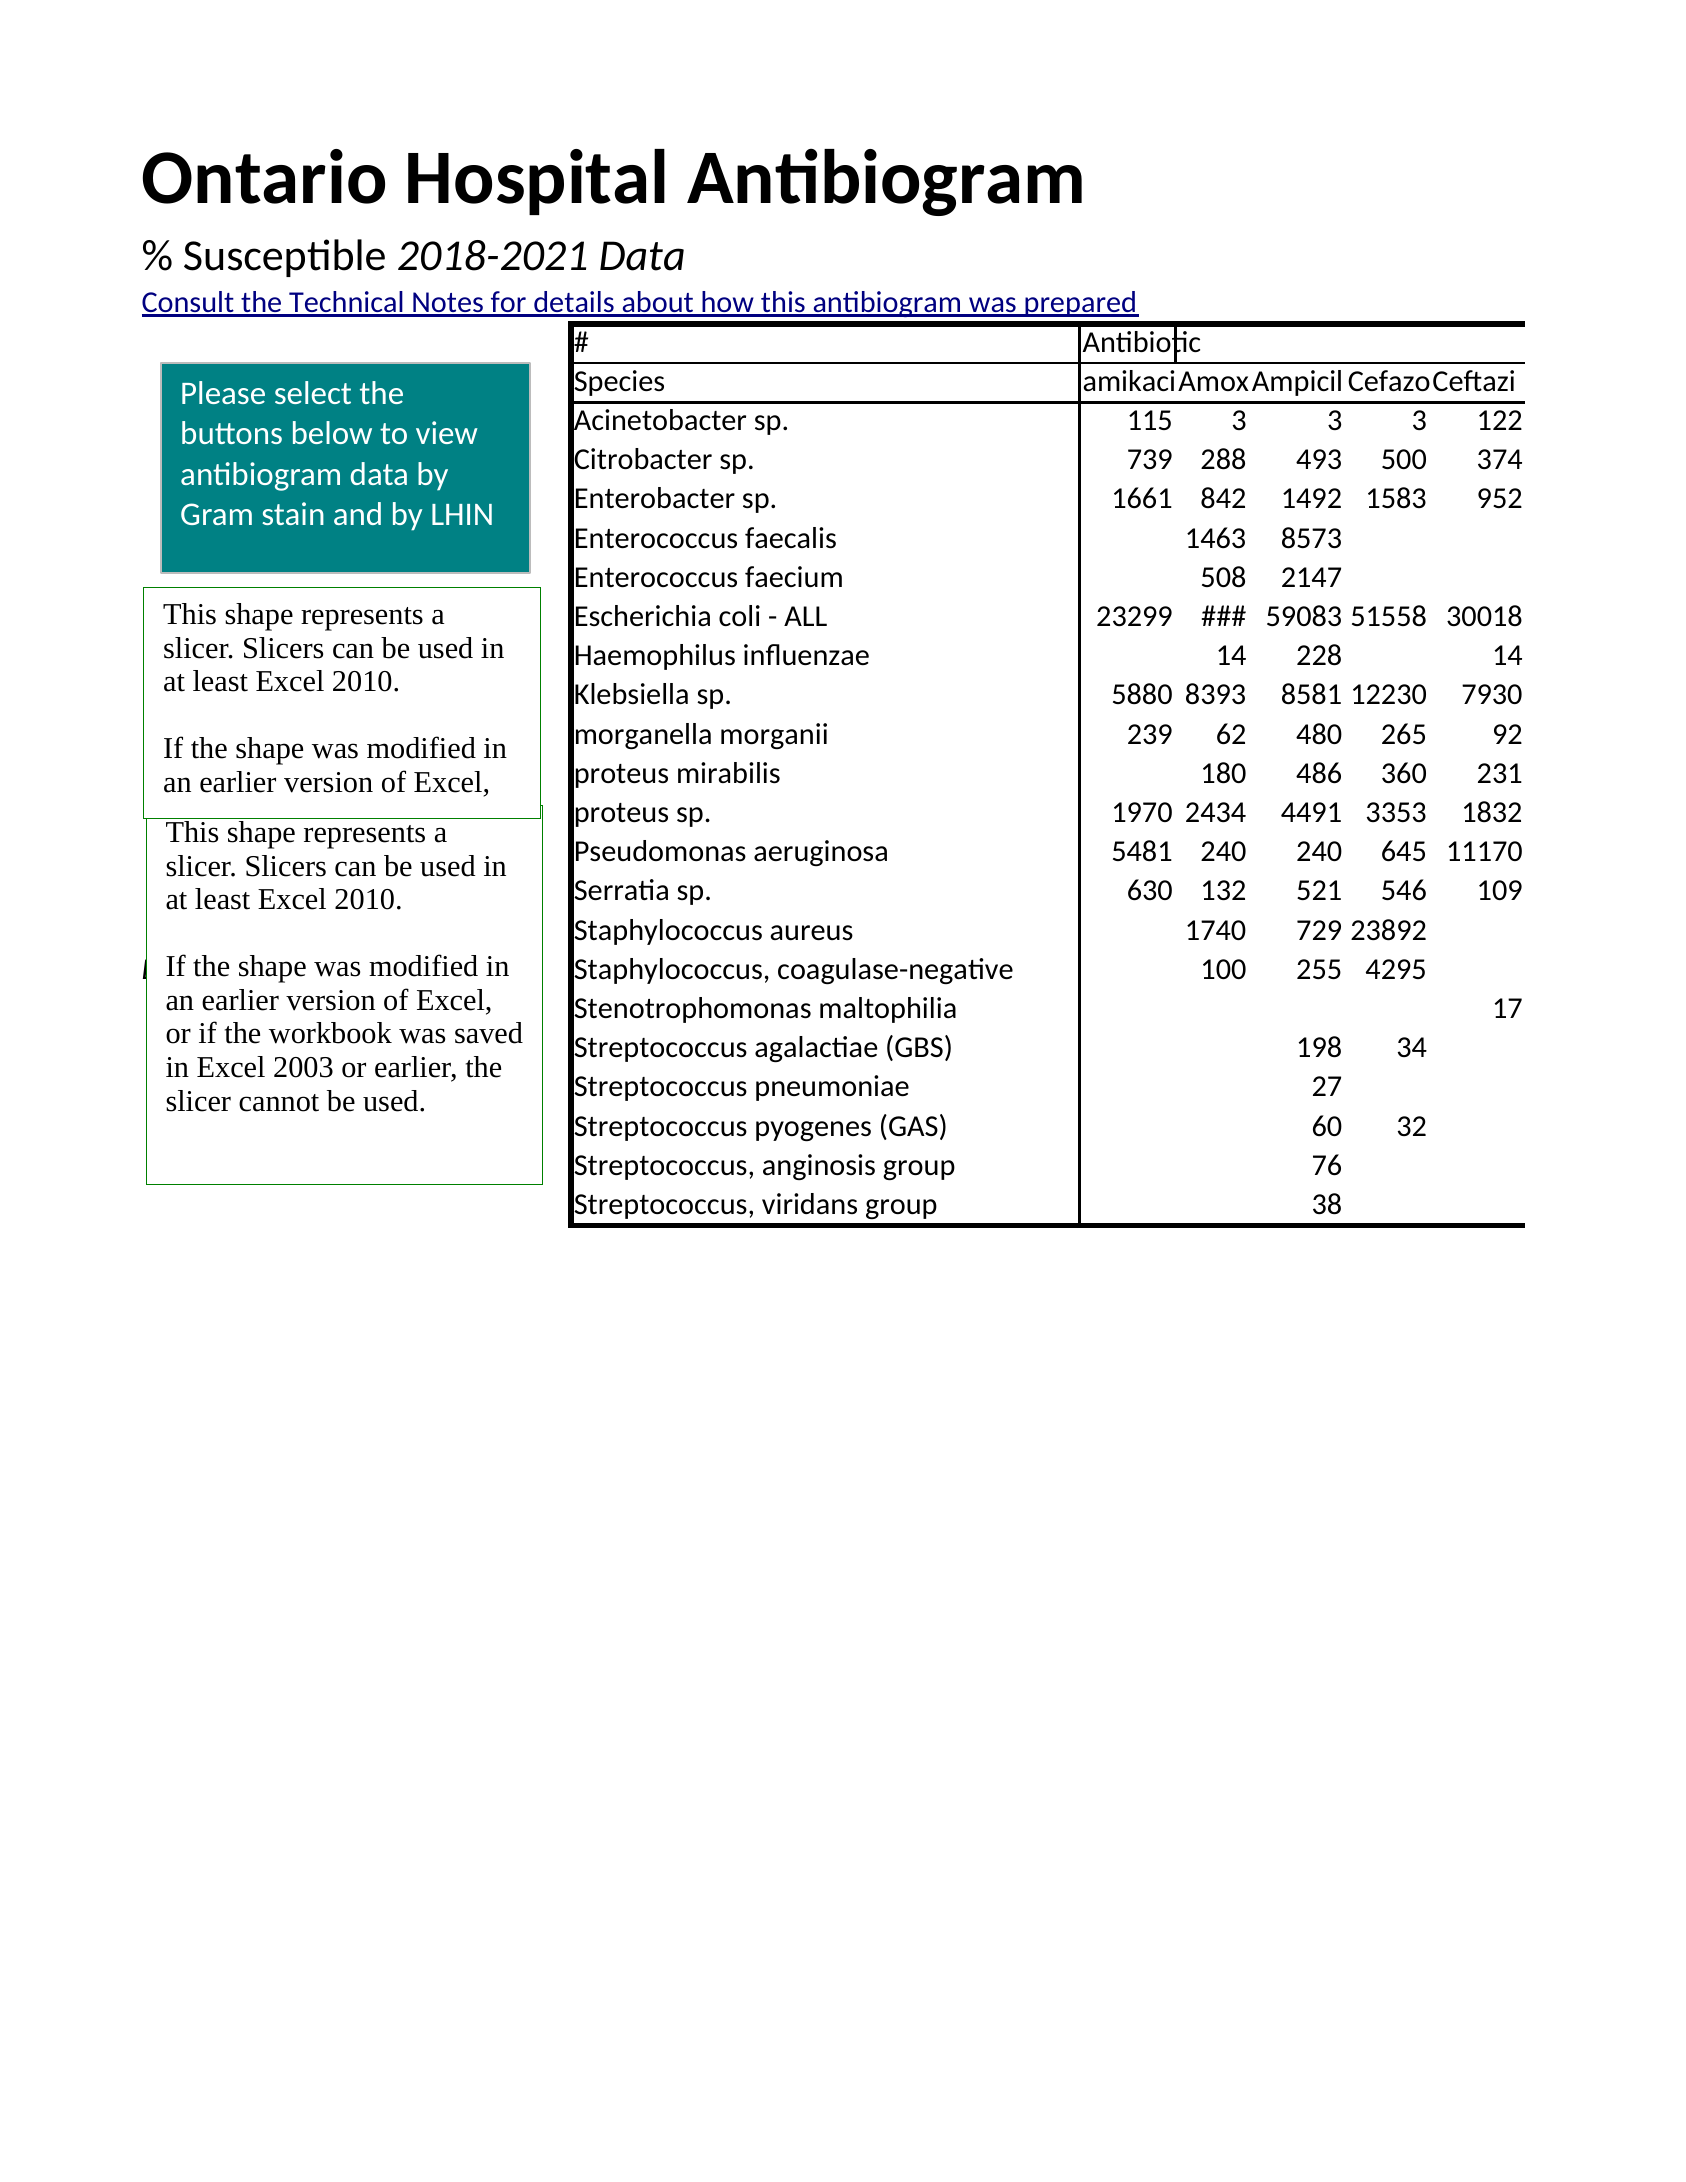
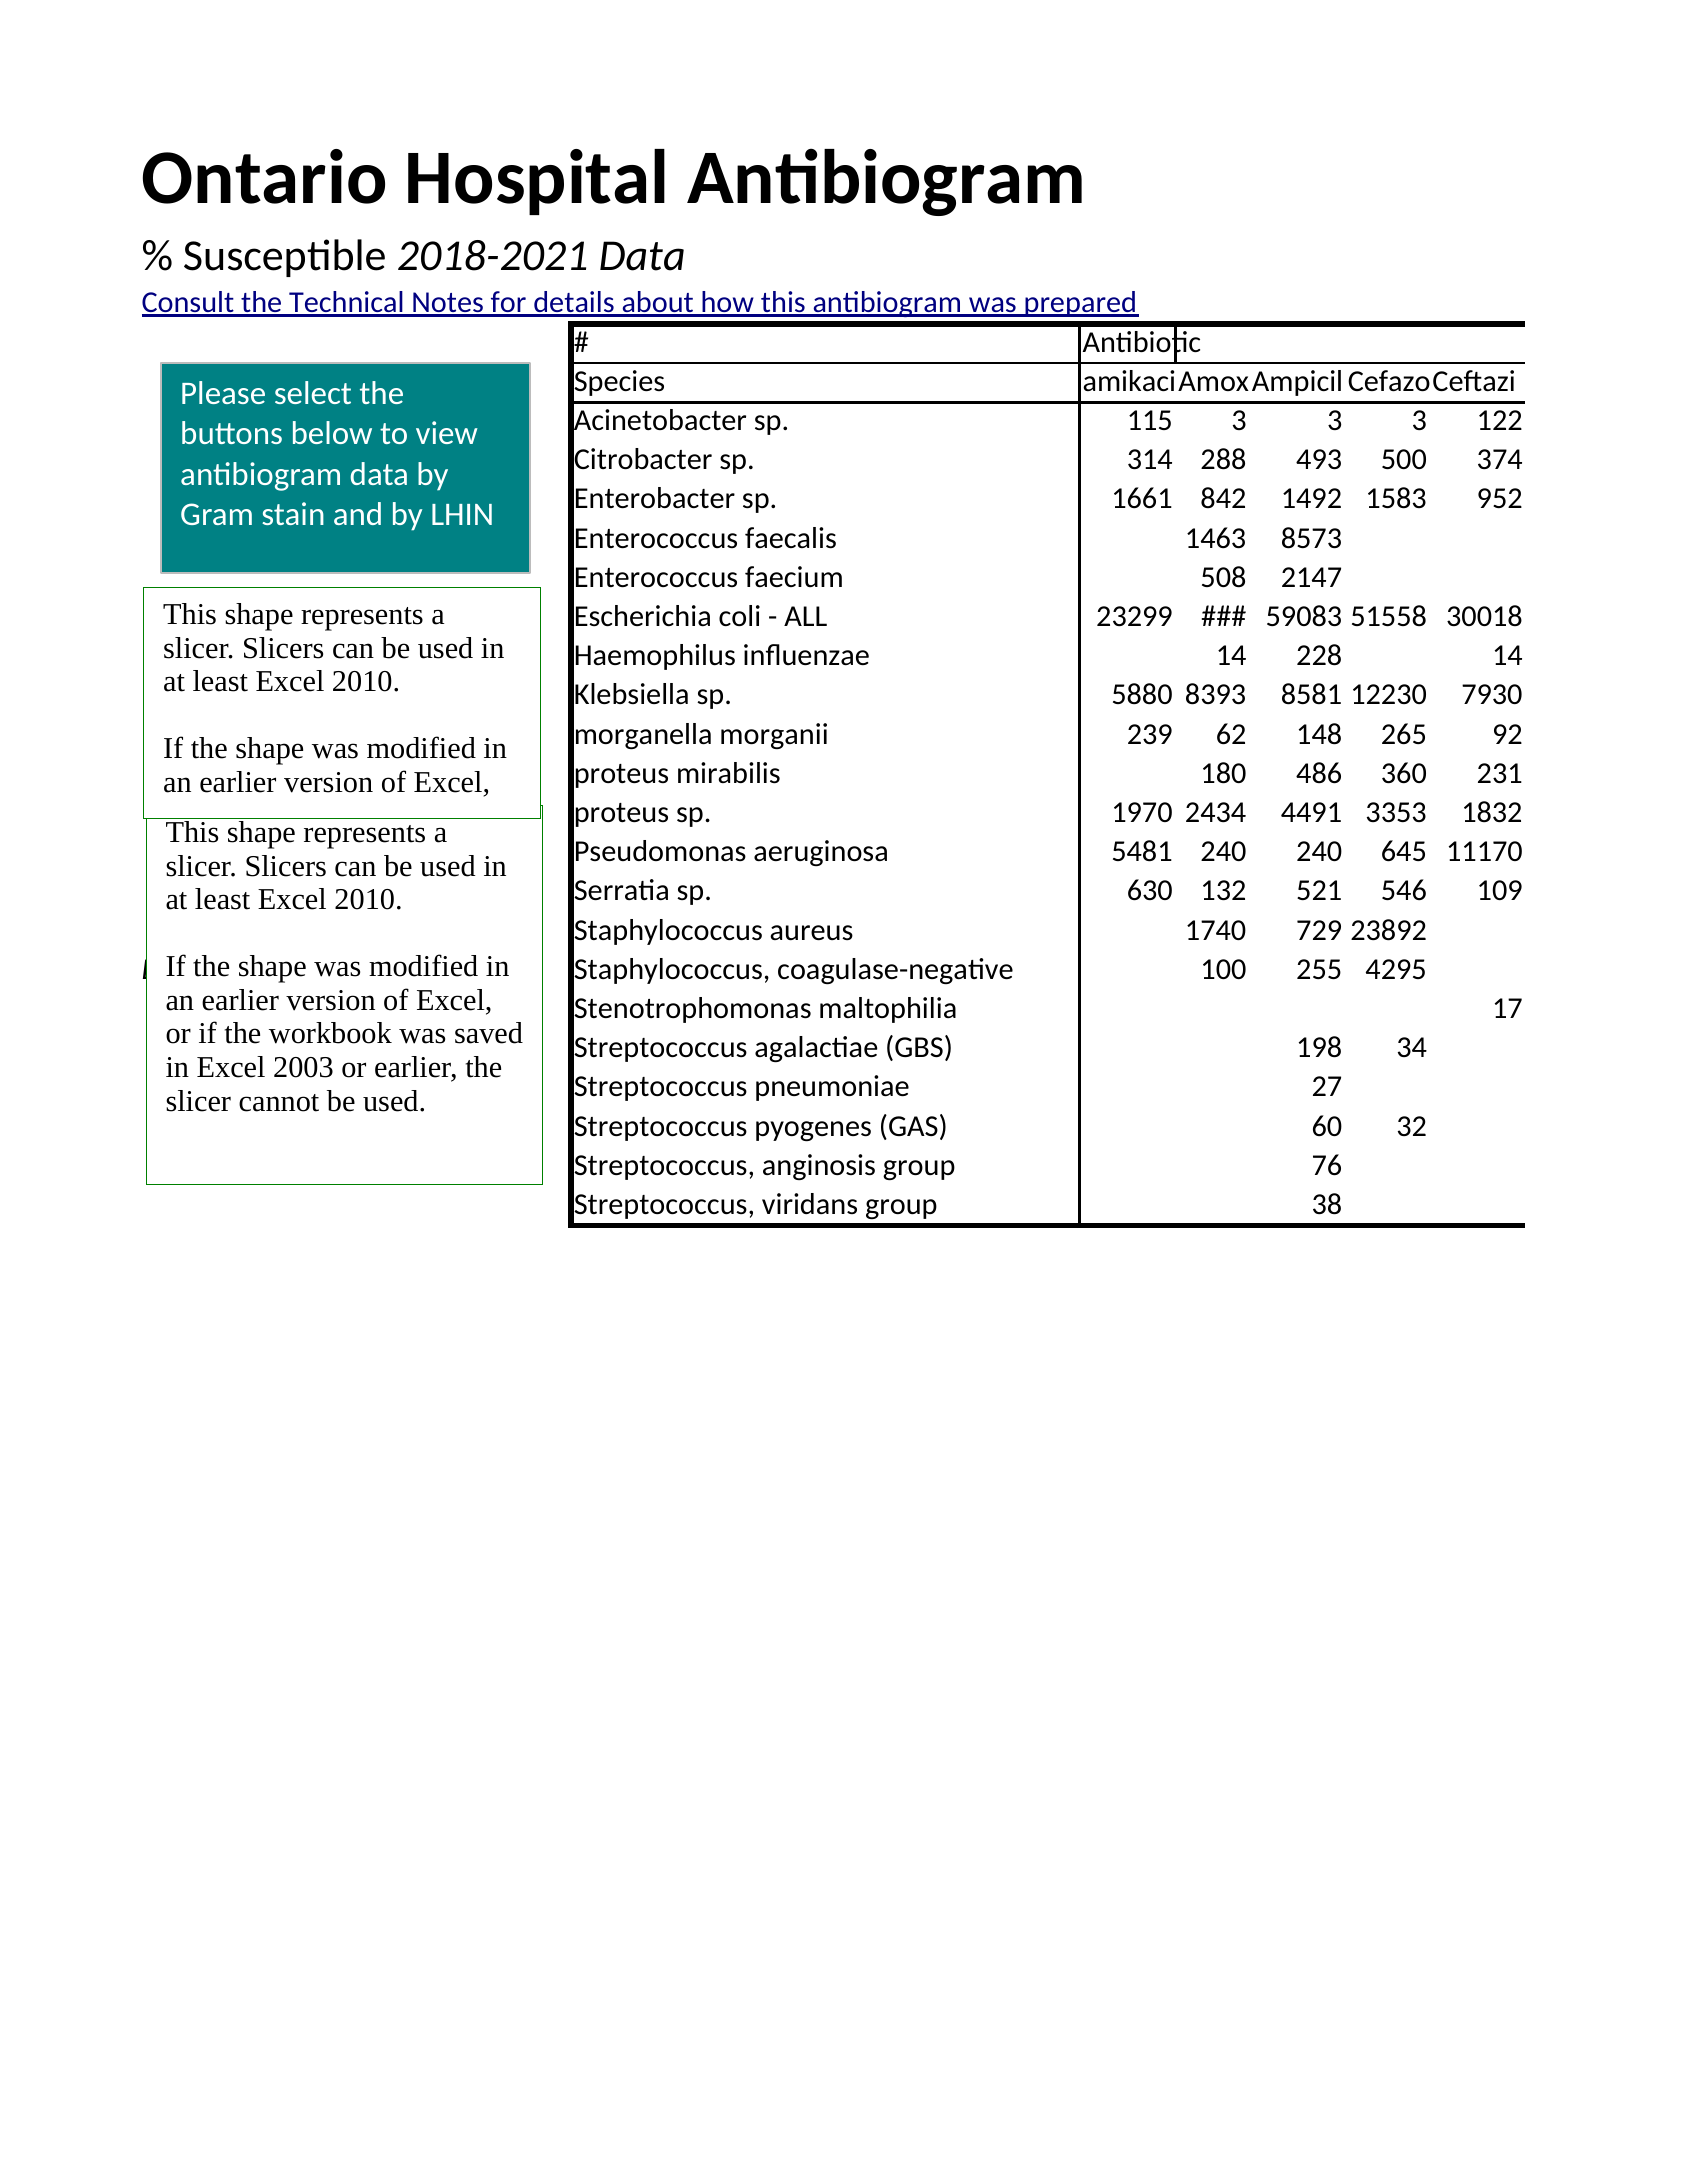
739: 739 -> 314 (1150, 460)
480: 480 -> 148 (1319, 734)
